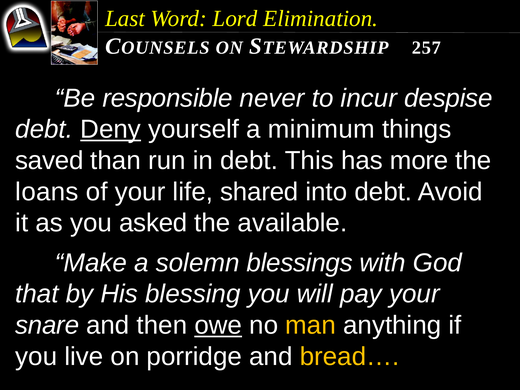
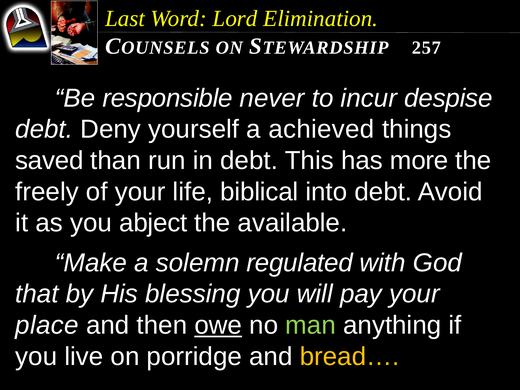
Deny underline: present -> none (111, 129)
minimum: minimum -> achieved (321, 129)
loans: loans -> freely (47, 192)
shared: shared -> biblical (259, 192)
asked: asked -> abject (153, 223)
blessings: blessings -> regulated (300, 263)
snare: snare -> place (47, 325)
man colour: yellow -> light green (311, 325)
